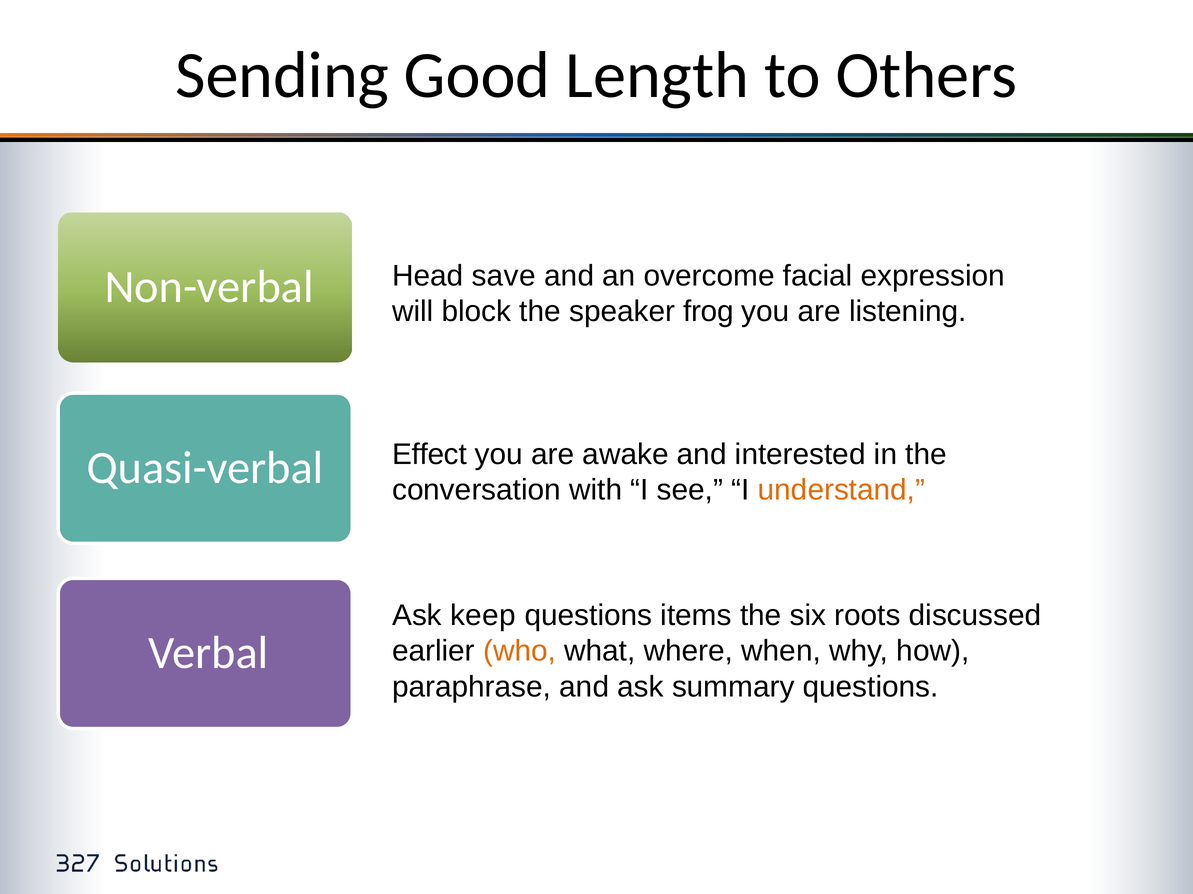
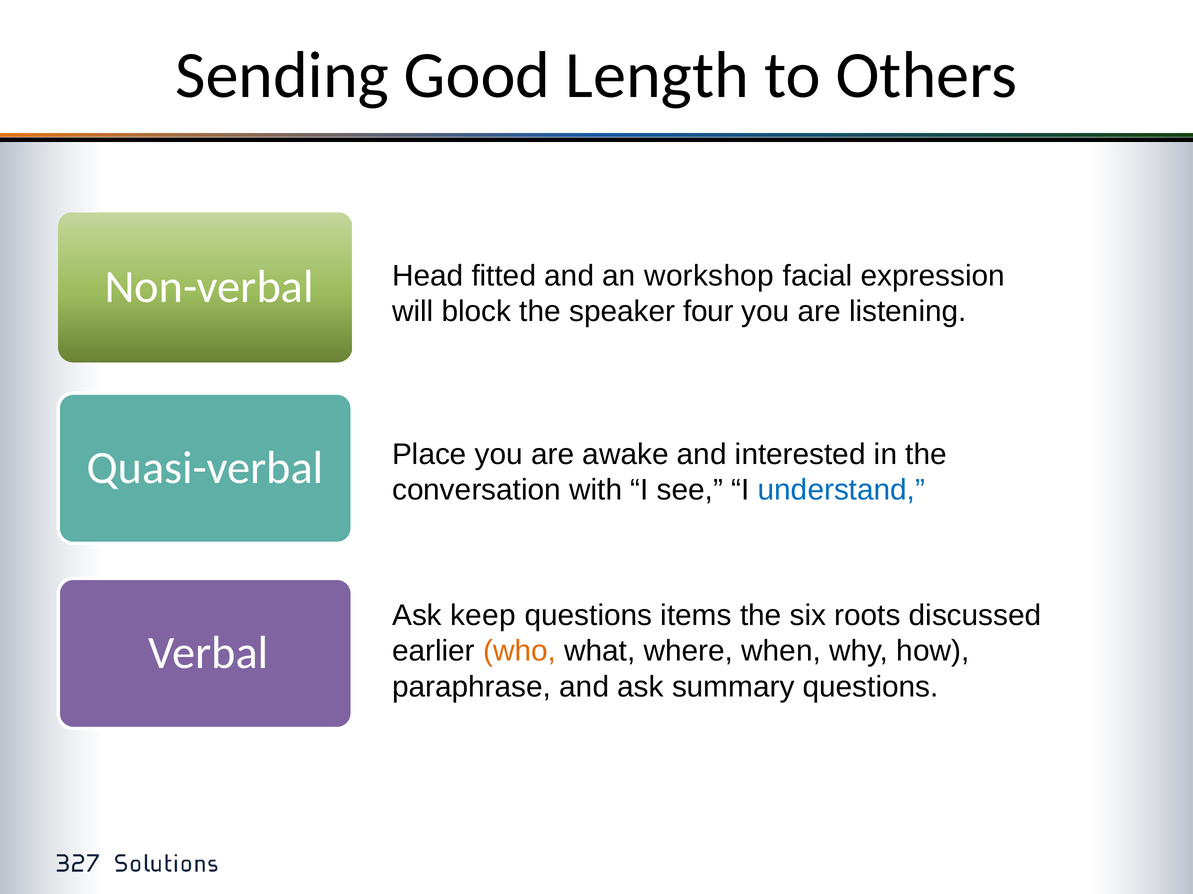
save: save -> fitted (504, 276)
overcome: overcome -> workshop (709, 276)
frog: frog -> four (708, 312)
Effect: Effect -> Place (429, 455)
understand colour: orange -> blue (841, 490)
